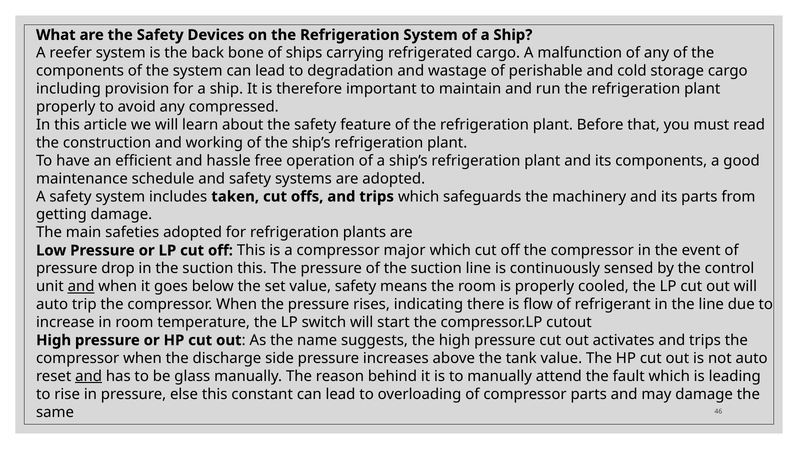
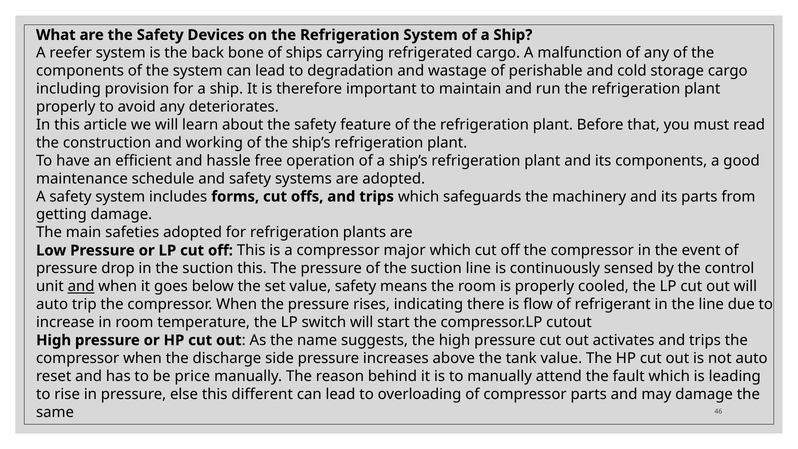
compressed: compressed -> deteriorates (234, 107)
taken: taken -> forms (235, 197)
and underline: present -> none (89, 376)
glass: glass -> price (192, 376)
constant: constant -> different (262, 394)
